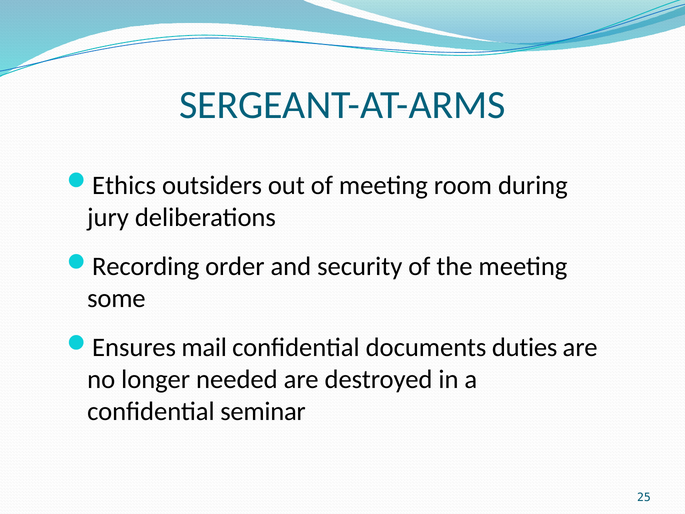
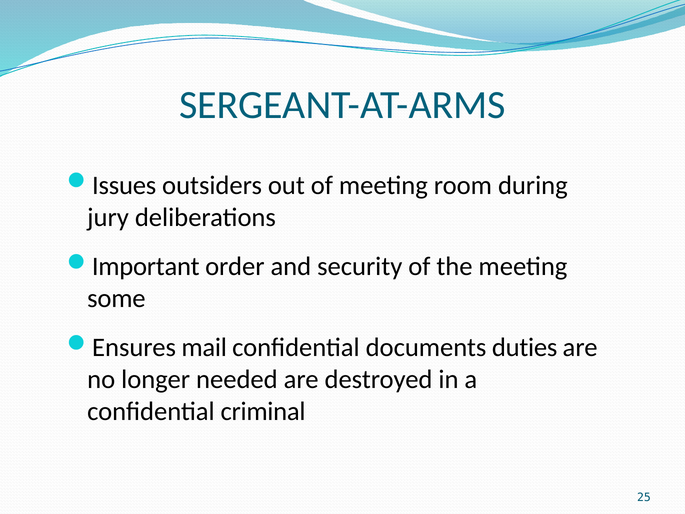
Ethics: Ethics -> Issues (124, 185)
Recording: Recording -> Important (146, 266)
seminar: seminar -> criminal (263, 411)
